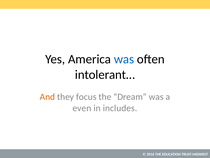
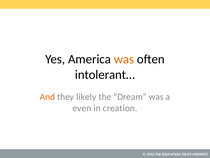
was colour: blue -> orange (124, 59)
focus: focus -> likely (86, 97)
includes: includes -> creation (120, 108)
